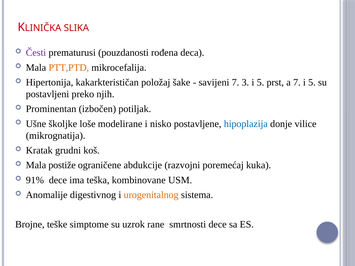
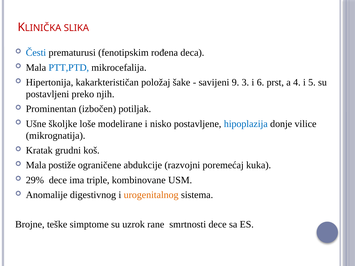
Česti colour: purple -> blue (36, 53)
pouzdanosti: pouzdanosti -> fenotipskim (123, 53)
PTT,PTD colour: orange -> blue (69, 68)
savijeni 7: 7 -> 9 (235, 82)
3 i 5: 5 -> 6 (260, 82)
a 7: 7 -> 4 (297, 82)
91%: 91% -> 29% (35, 180)
teška: teška -> triple (98, 180)
